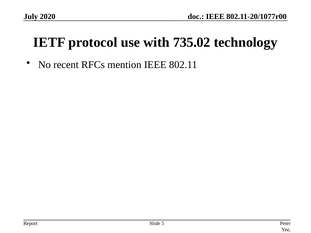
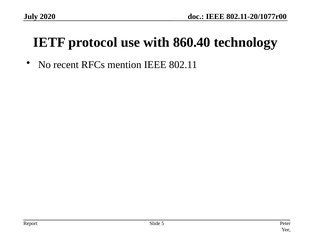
735.02: 735.02 -> 860.40 (192, 42)
